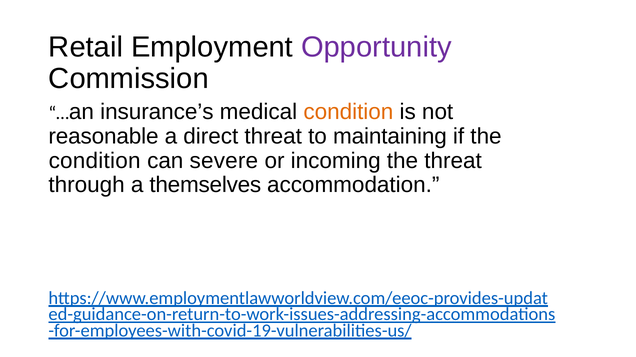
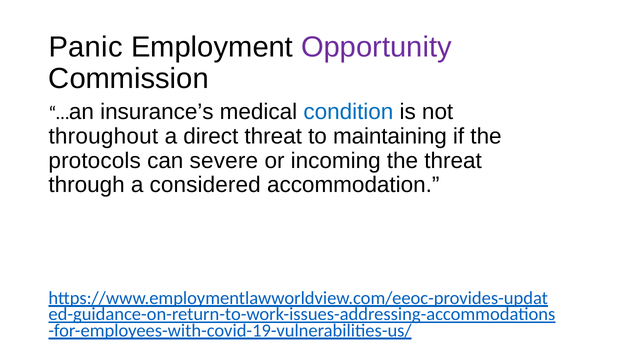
Retail: Retail -> Panic (86, 47)
condition colour: orange -> blue (348, 112)
reasonable: reasonable -> throughout (103, 137)
condition: condition -> protocols (95, 161)
themselves: themselves -> considered (205, 185)
